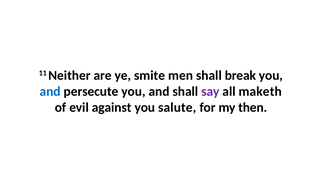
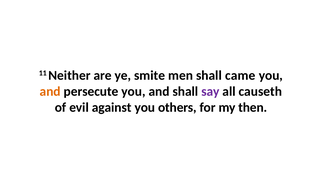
break: break -> came (240, 75)
and colour: blue -> orange (50, 91)
maketh: maketh -> causeth (260, 91)
salute: salute -> others (177, 108)
